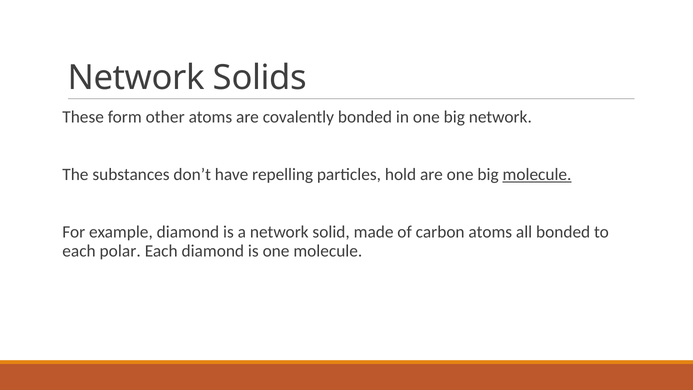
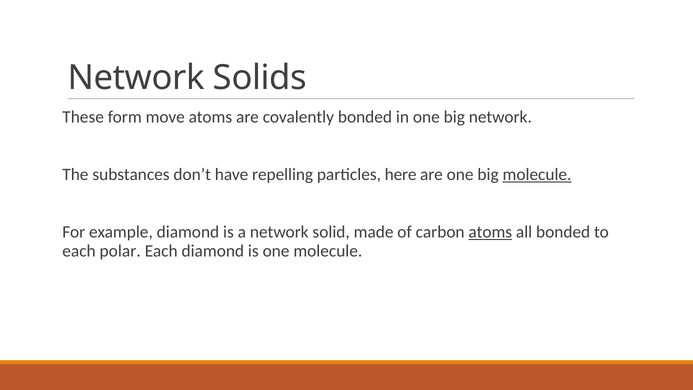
other: other -> move (165, 117)
hold: hold -> here (401, 174)
atoms underline: none -> present (490, 232)
